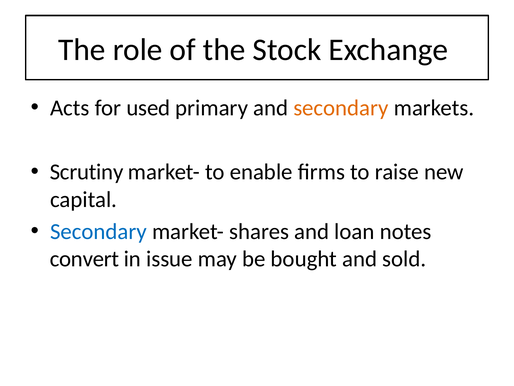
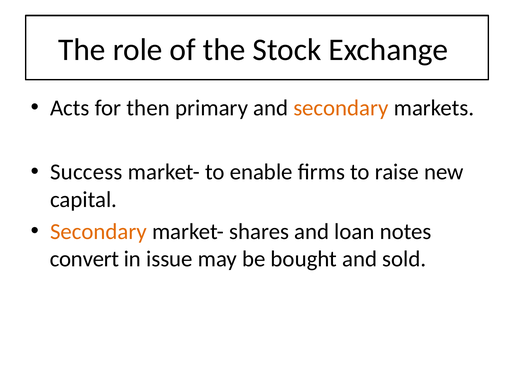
used: used -> then (148, 108)
Scrutiny: Scrutiny -> Success (86, 172)
Secondary colour: blue -> orange (98, 231)
